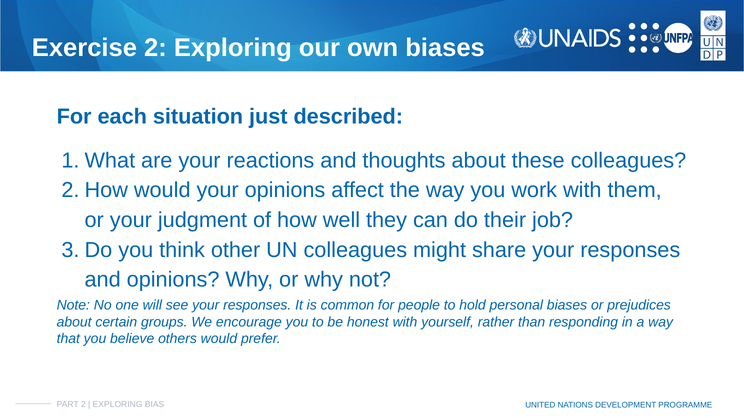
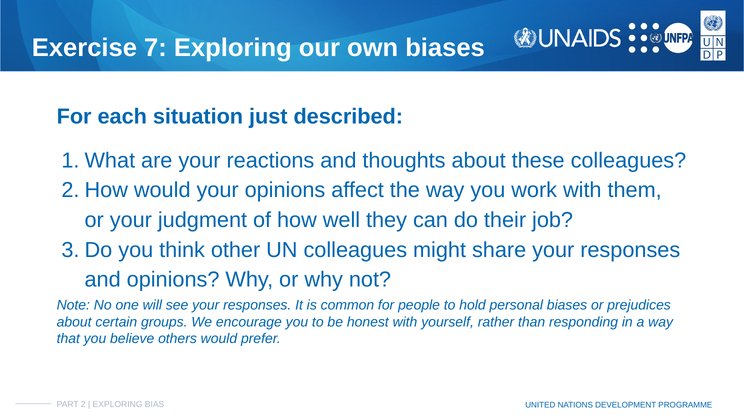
Exercise 2: 2 -> 7 (155, 48)
